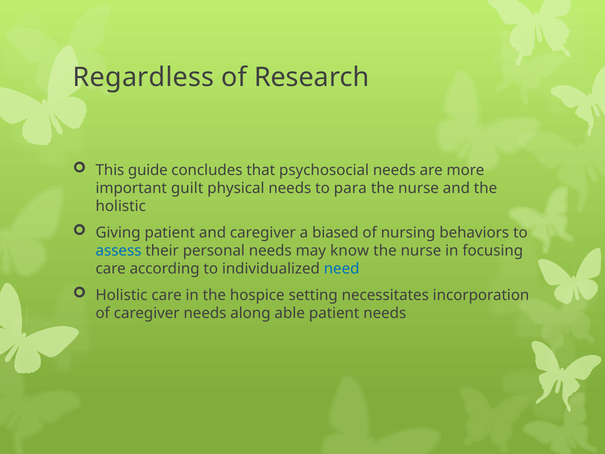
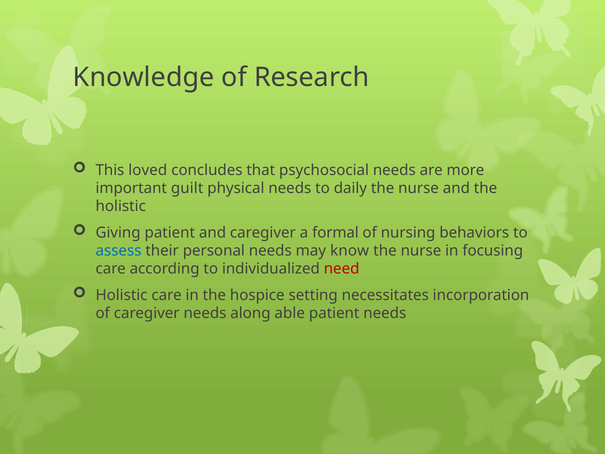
Regardless: Regardless -> Knowledge (144, 77)
guide: guide -> loved (148, 170)
para: para -> daily (350, 188)
biased: biased -> formal (335, 232)
need colour: blue -> red (342, 269)
